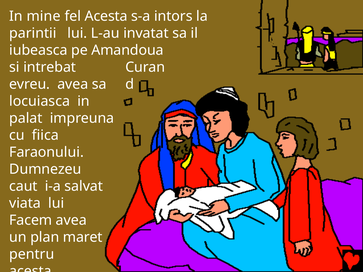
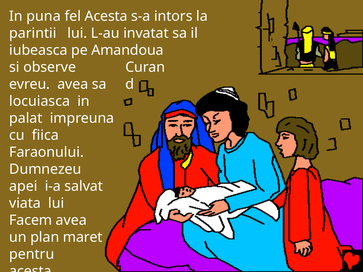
mine: mine -> puna (44, 16)
intrebat: intrebat -> observe (50, 67)
caut: caut -> apei (23, 186)
